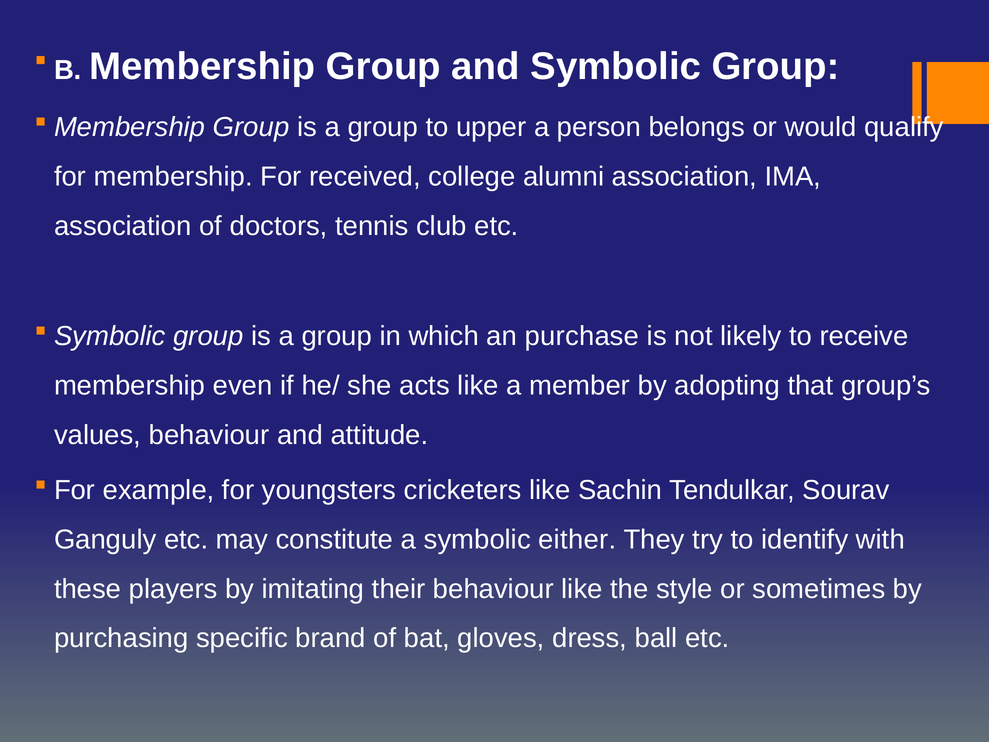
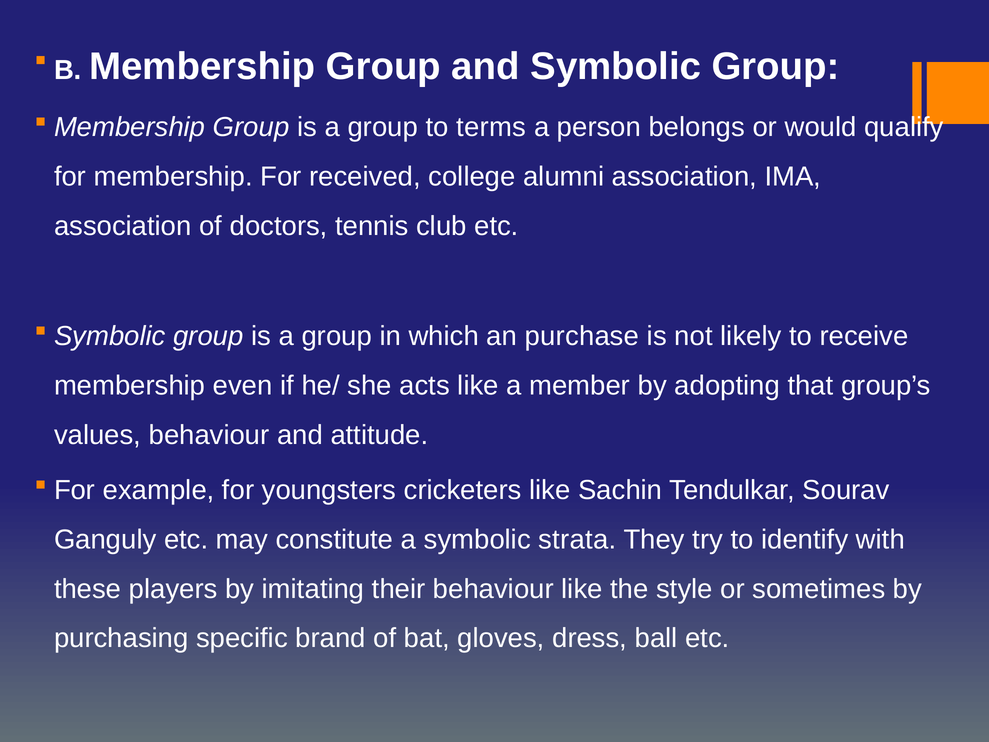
upper: upper -> terms (491, 127)
either: either -> strata (577, 539)
